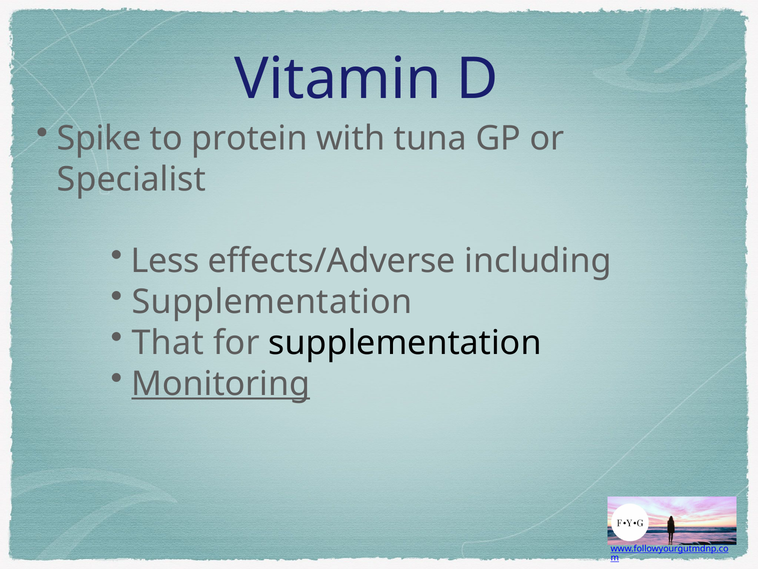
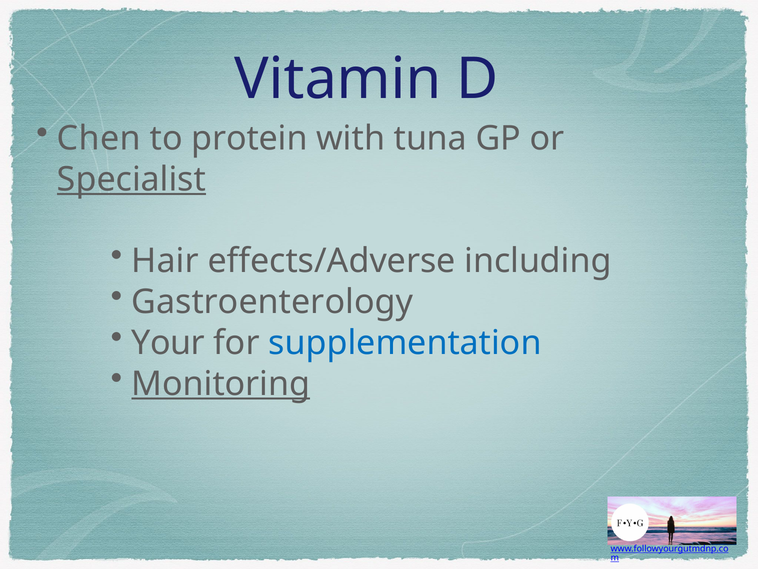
Spike: Spike -> Chen (99, 138)
Specialist underline: none -> present (131, 179)
Less: Less -> Hair (165, 261)
Supplementation: Supplementation -> Gastroenterology (272, 302)
That: That -> Your (168, 343)
supplementation colour: black -> blue (405, 343)
